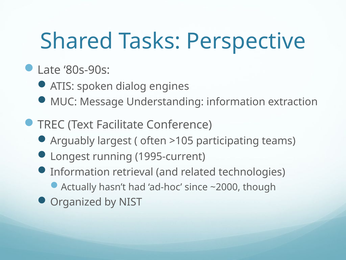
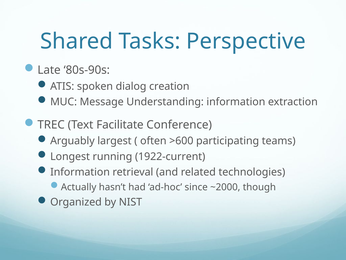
engines: engines -> creation (169, 86)
>105: >105 -> >600 (181, 141)
1995-current: 1995-current -> 1922-current (170, 156)
